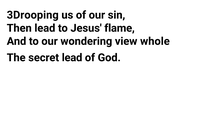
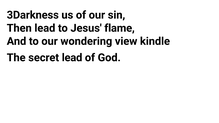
3Drooping: 3Drooping -> 3Darkness (33, 15)
whole: whole -> kindle (155, 41)
